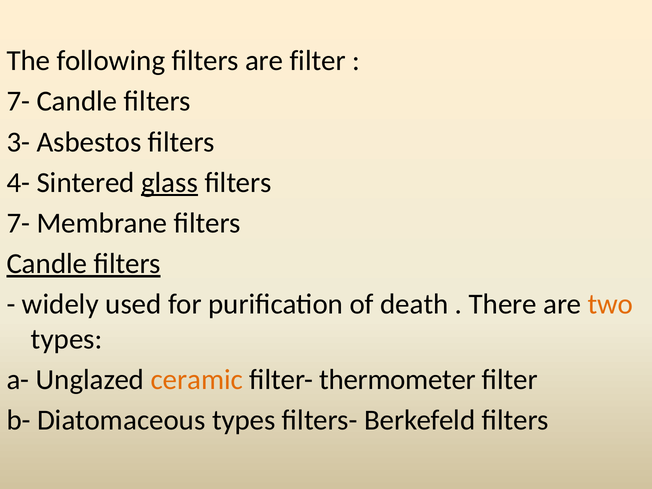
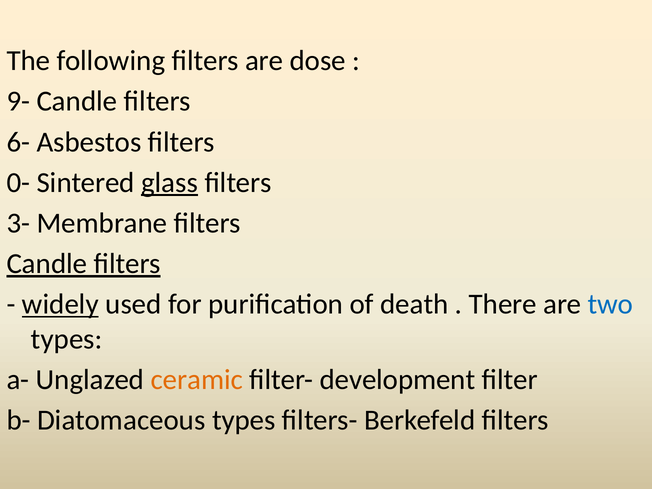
are filter: filter -> dose (318, 61)
7-: 7- -> 9- (18, 101)
3-: 3- -> 6- (18, 142)
4-: 4- -> 0- (18, 183)
7-: 7- -> 3- (18, 223)
widely underline: none -> present (60, 304)
two colour: orange -> blue (610, 304)
thermometer: thermometer -> development (398, 380)
